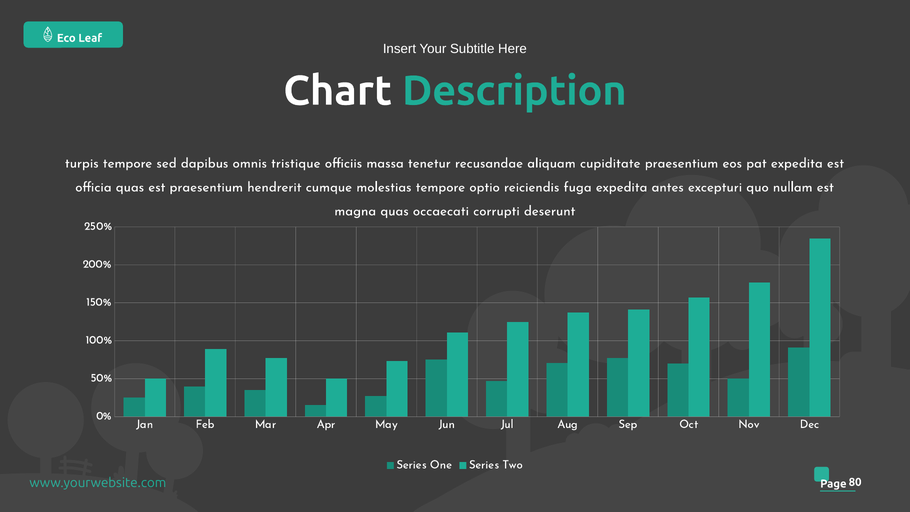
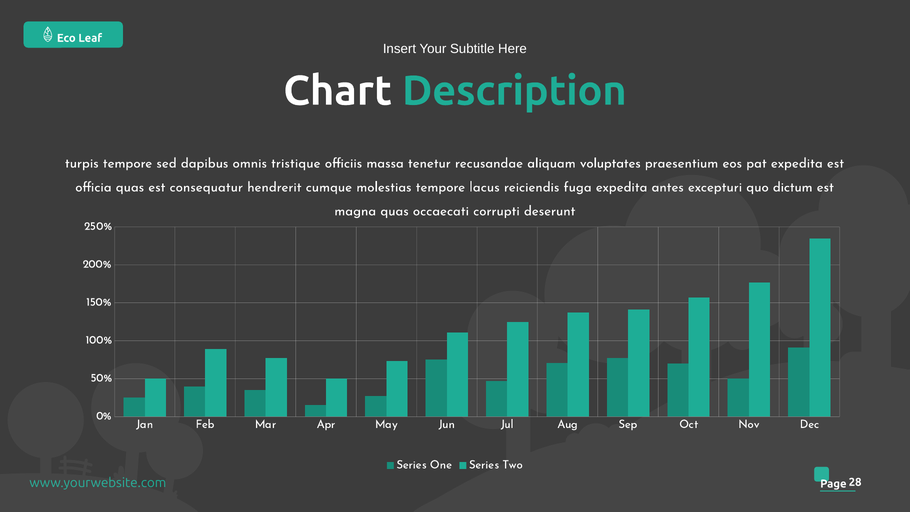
cupiditate: cupiditate -> voluptates (610, 163)
est praesentium: praesentium -> consequatur (206, 187)
optio: optio -> lacus (485, 187)
nullam: nullam -> dictum (793, 187)
80: 80 -> 28 (855, 482)
